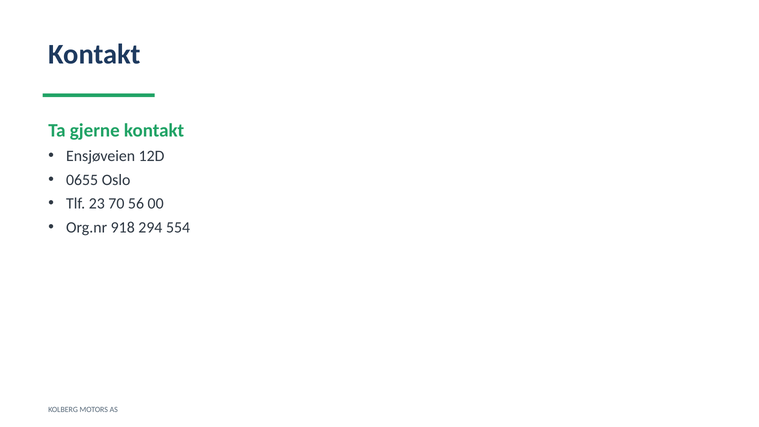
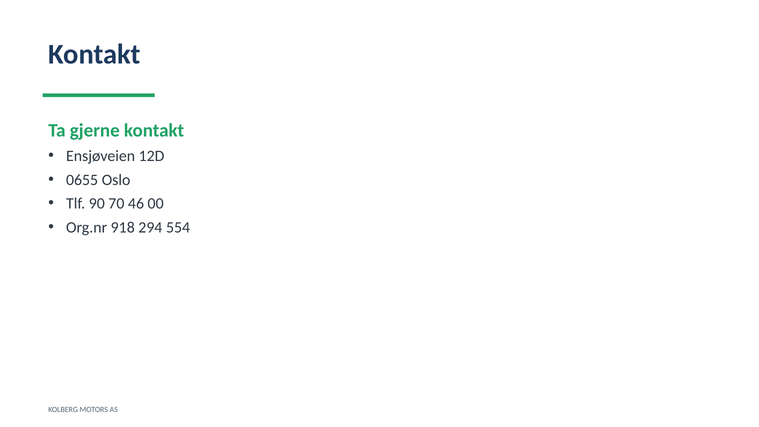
23: 23 -> 90 (97, 204)
56: 56 -> 46 (136, 204)
